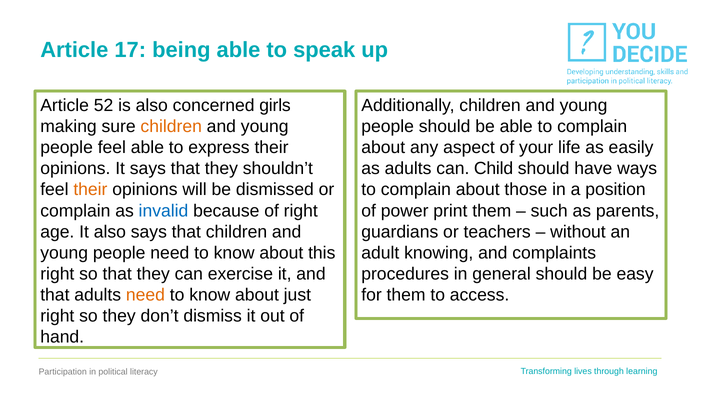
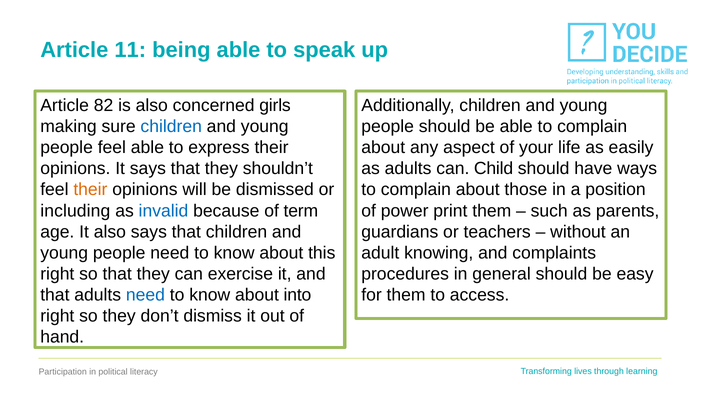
17: 17 -> 11 (130, 50)
52: 52 -> 82 (104, 105)
children colour: orange -> blue (171, 126)
complain: complain -> including (75, 210)
of right: right -> term (301, 210)
need colour: orange -> blue (145, 295)
just: just -> into (297, 295)
